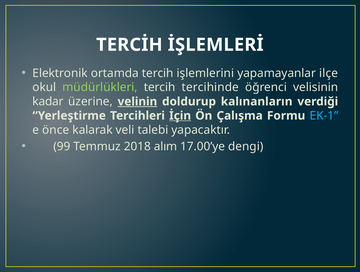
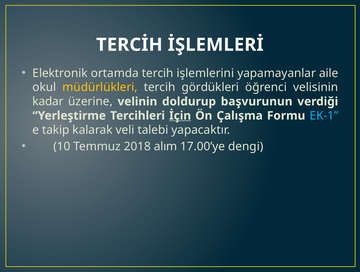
ilçe: ilçe -> aile (329, 73)
müdürlükleri colour: light green -> yellow (100, 87)
tercihinde: tercihinde -> gördükleri (210, 87)
velinin underline: present -> none (137, 102)
kalınanların: kalınanların -> başvurunun (257, 102)
önce: önce -> takip (56, 130)
99: 99 -> 10 (62, 146)
